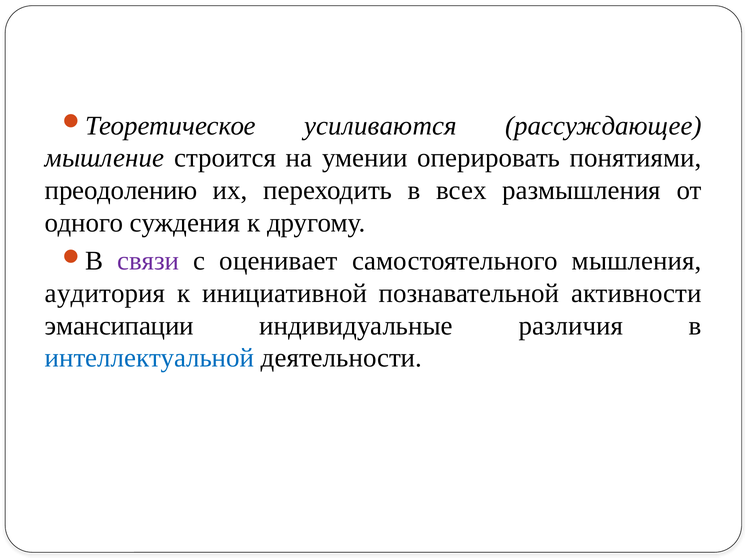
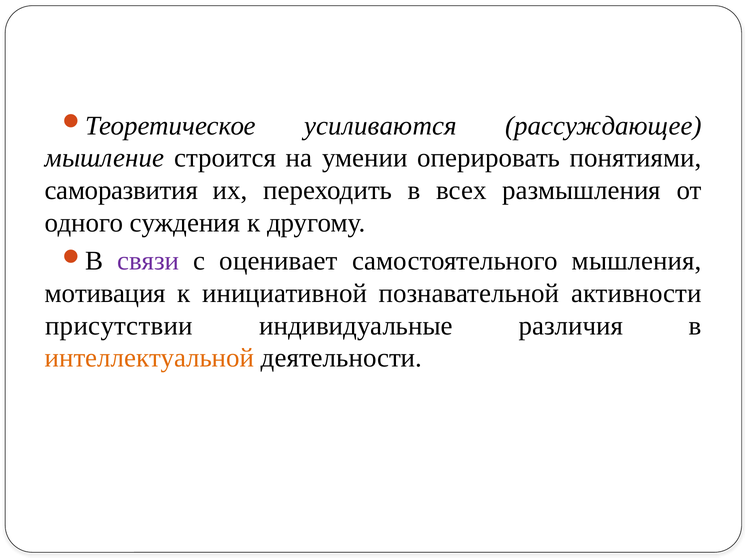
преодолению: преодолению -> саморазвития (121, 190)
аудитория: аудитория -> мотивация (105, 294)
эмансипации: эмансипации -> присутствии (119, 326)
интеллектуальной colour: blue -> orange (150, 358)
